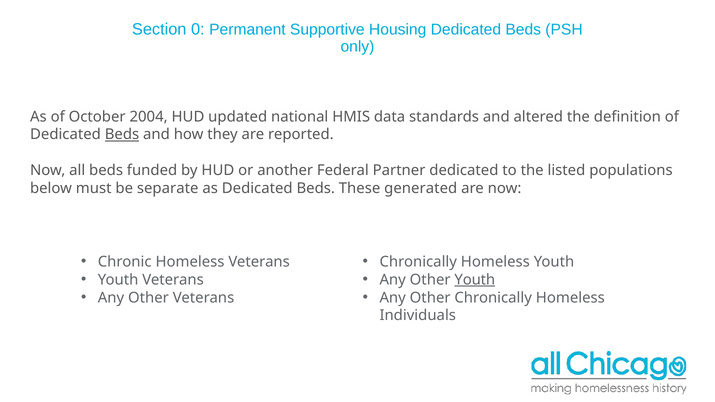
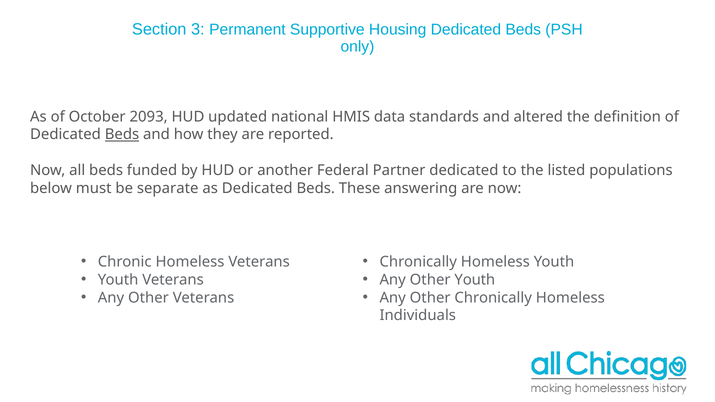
0: 0 -> 3 (198, 29)
2004: 2004 -> 2093 (149, 117)
generated: generated -> answering (421, 188)
Youth underline: present -> none (475, 280)
